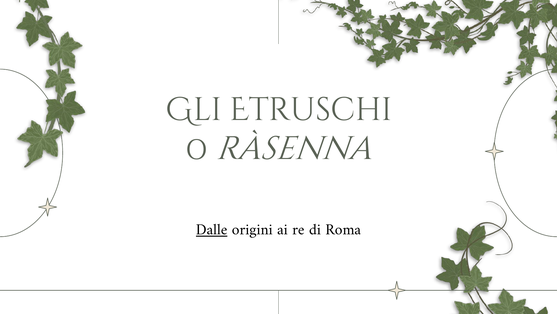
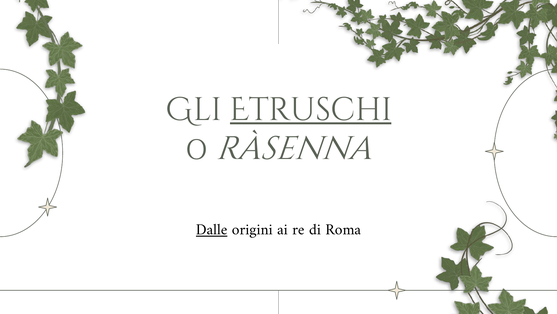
Etruschi underline: none -> present (311, 109)
